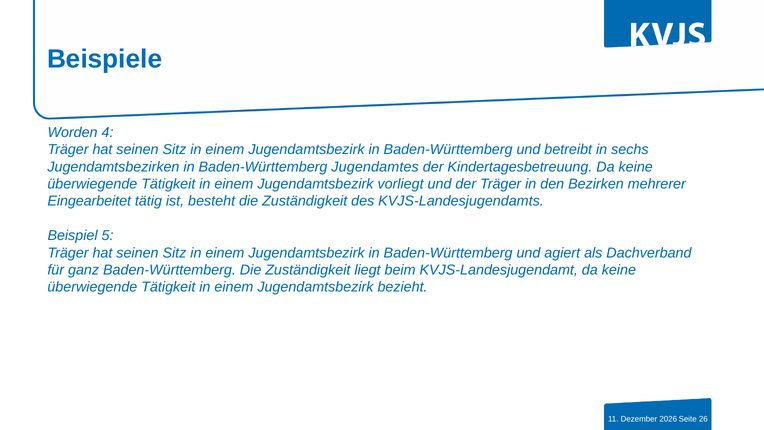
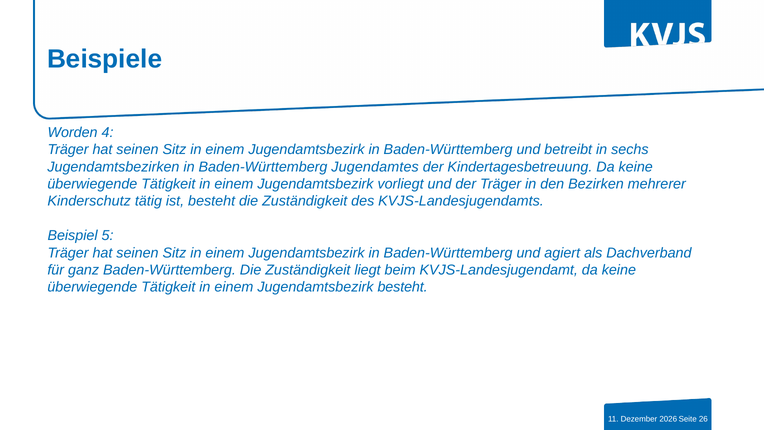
Eingearbeitet: Eingearbeitet -> Kinderschutz (89, 201)
Jugendamtsbezirk bezieht: bezieht -> besteht (403, 287)
